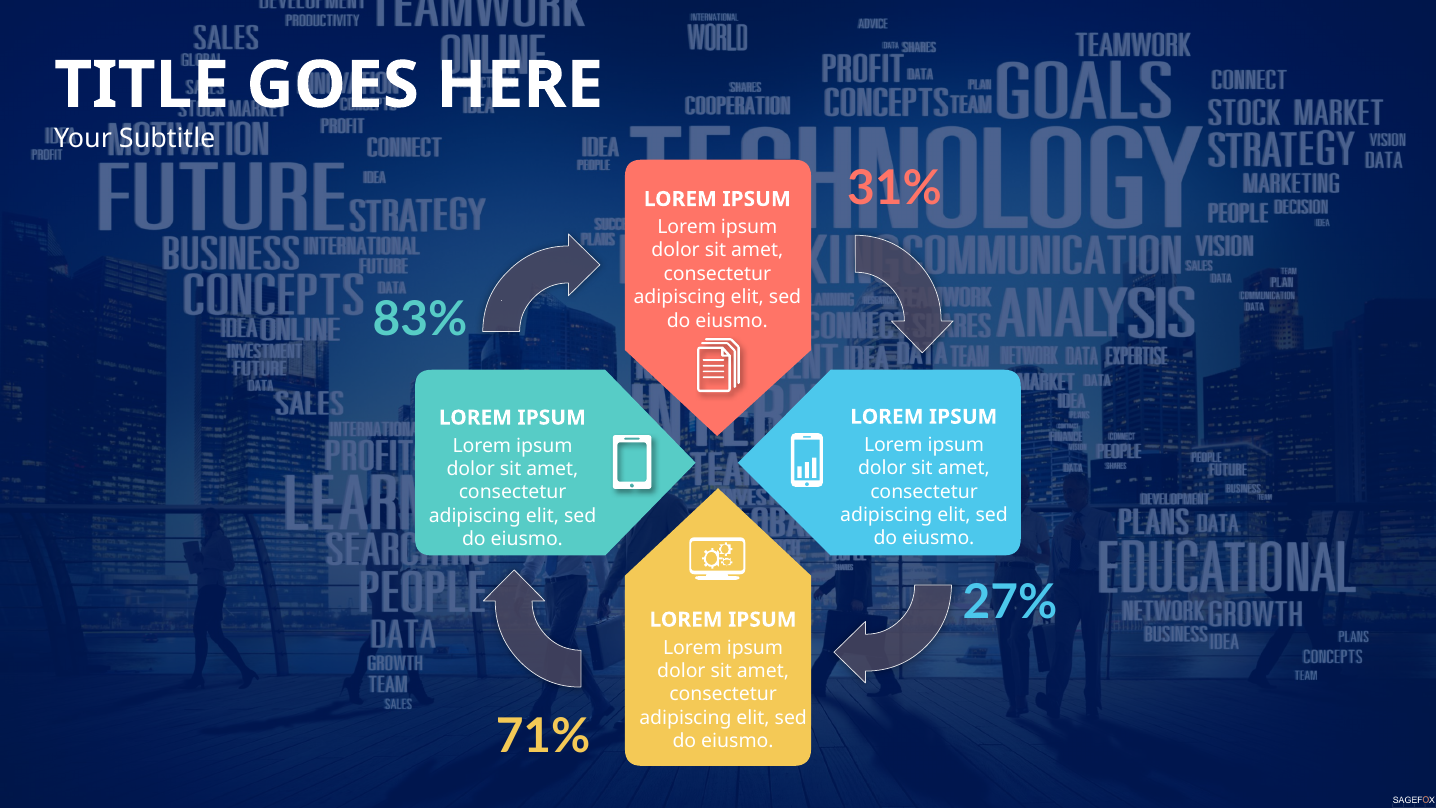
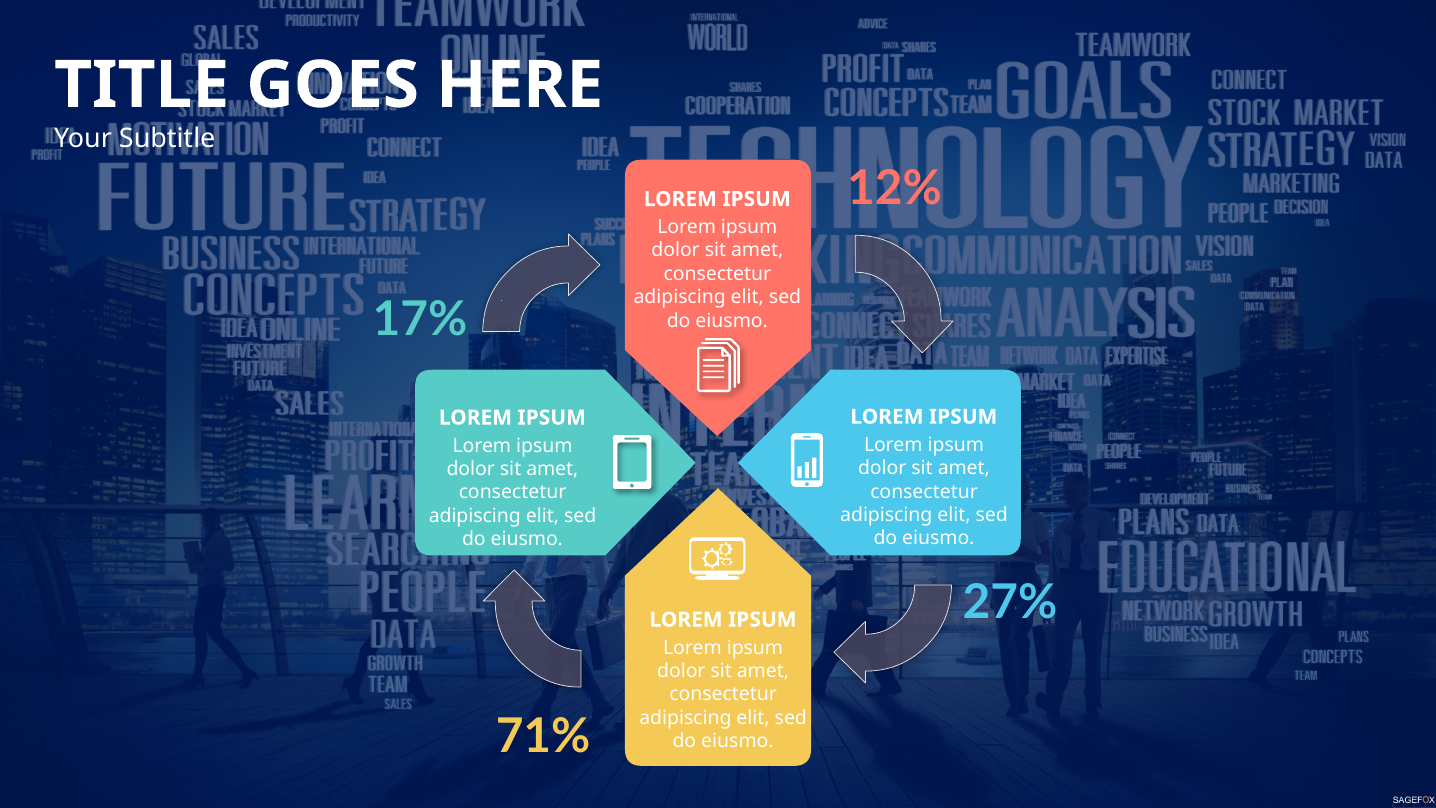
31%: 31% -> 12% (894, 188)
83%: 83% -> 17% (420, 320)
